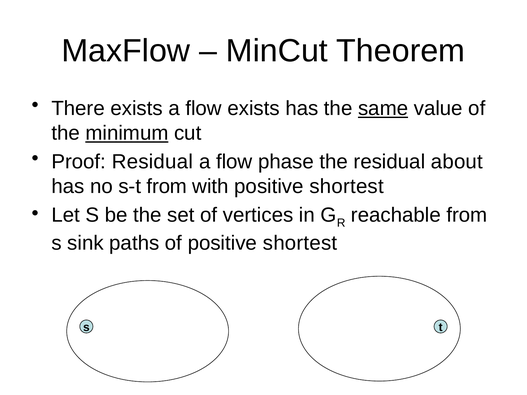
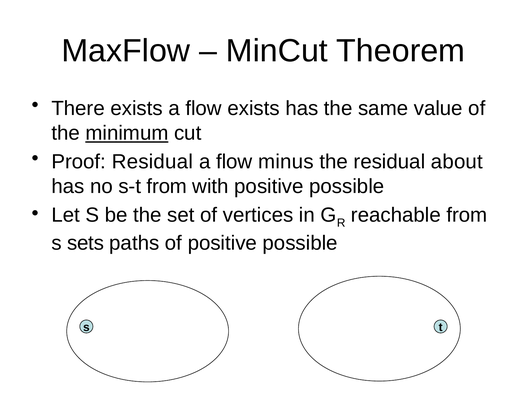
same underline: present -> none (383, 109)
phase: phase -> minus (286, 162)
with positive shortest: shortest -> possible (347, 187)
sink: sink -> sets (86, 243)
of positive shortest: shortest -> possible (300, 243)
